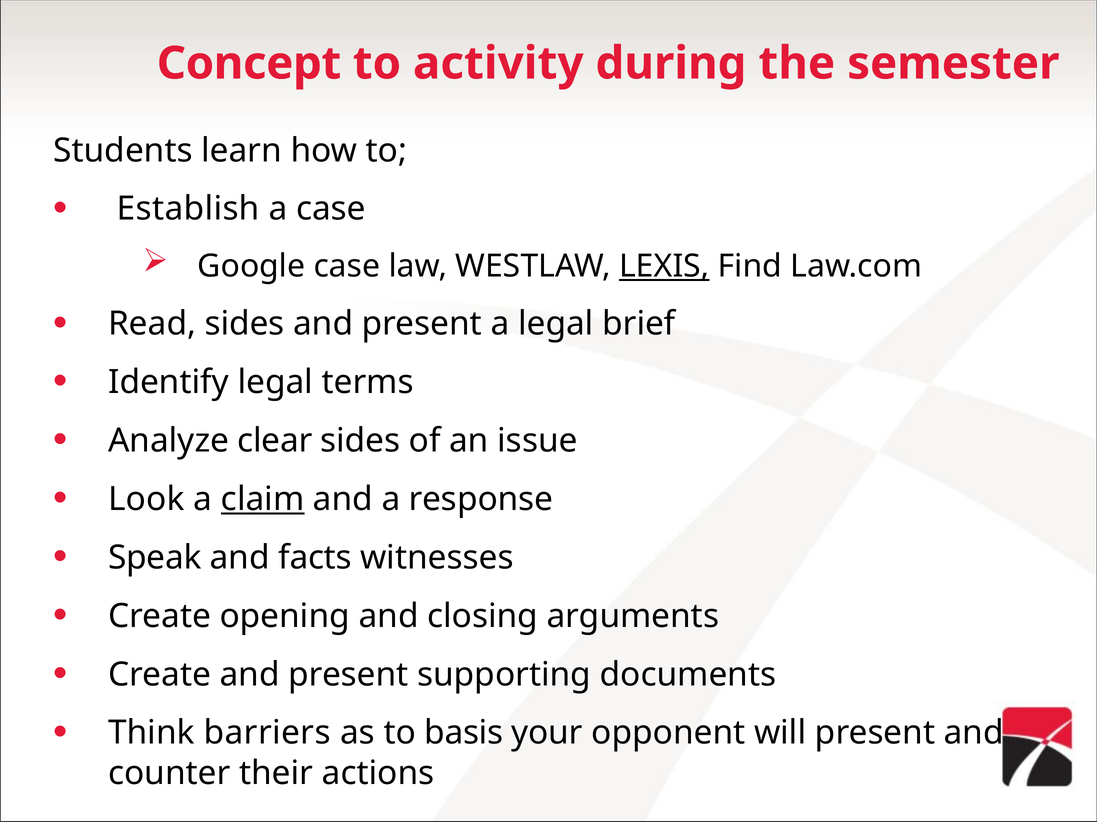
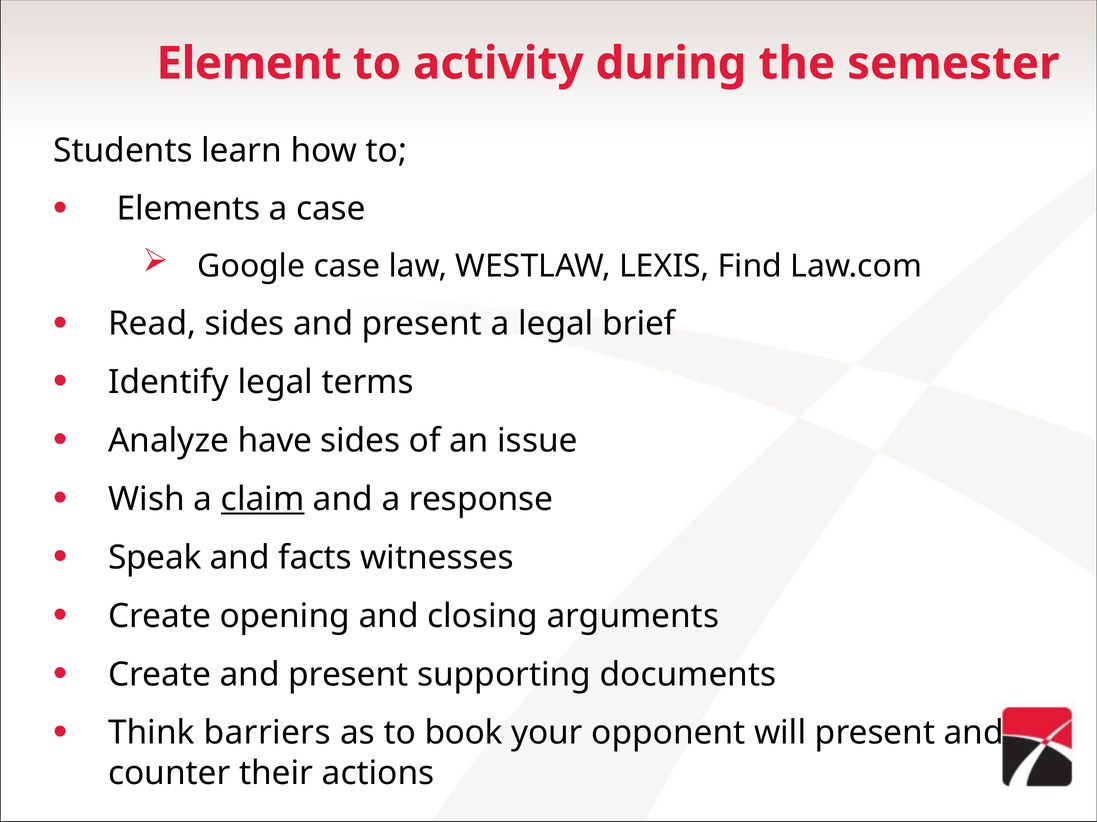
Concept: Concept -> Element (249, 64)
Establish: Establish -> Elements (189, 209)
LEXIS underline: present -> none (664, 267)
clear: clear -> have (275, 441)
Look: Look -> Wish (147, 500)
basis: basis -> book (464, 734)
